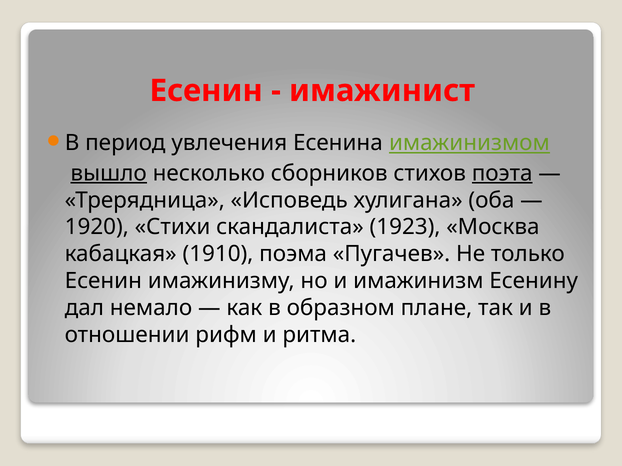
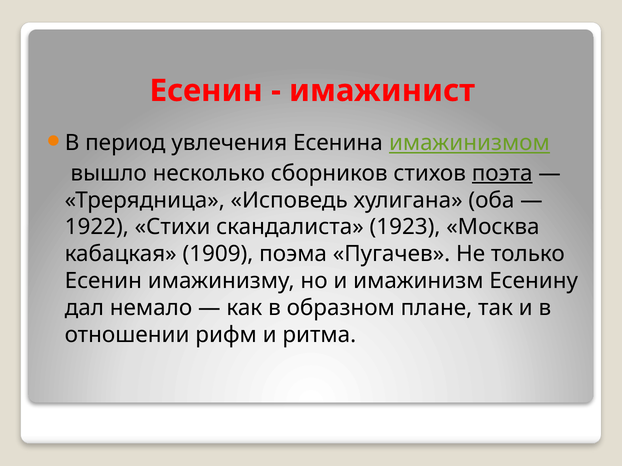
вышло underline: present -> none (109, 173)
1920: 1920 -> 1922 (97, 227)
1910: 1910 -> 1909 (218, 254)
